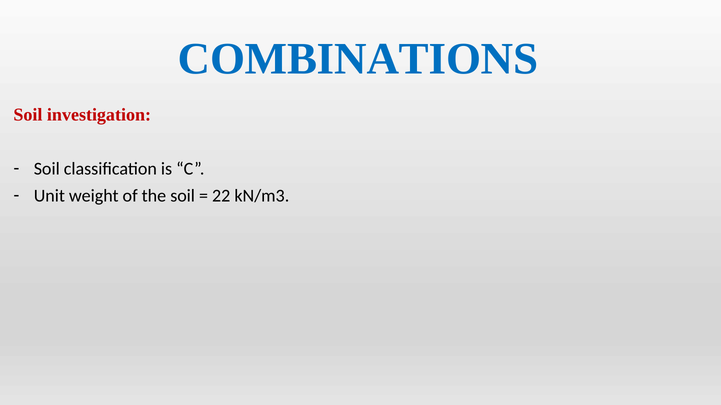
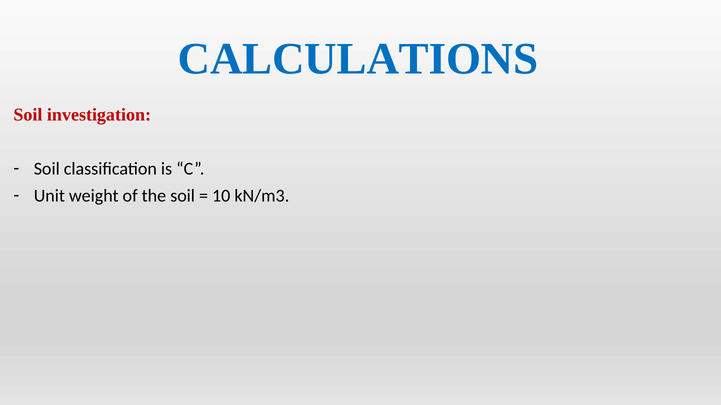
COMBINATIONS: COMBINATIONS -> CALCULATIONS (358, 59)
22: 22 -> 10 (221, 196)
